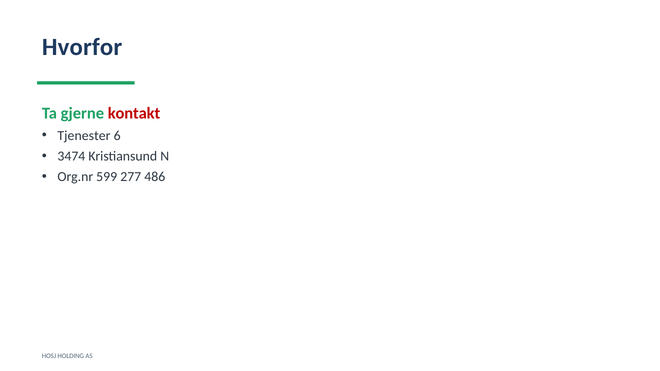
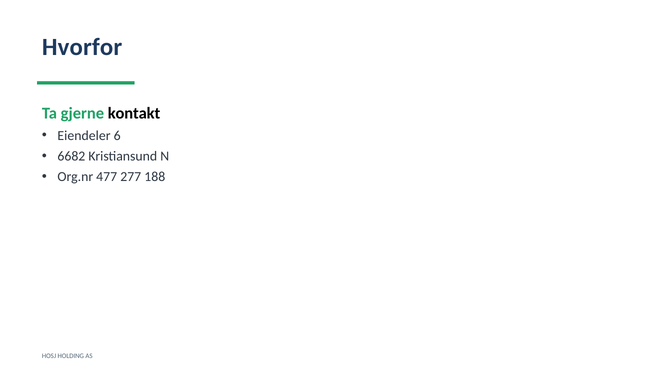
kontakt colour: red -> black (134, 114)
Tjenester: Tjenester -> Eiendeler (84, 136)
3474: 3474 -> 6682 (71, 156)
599: 599 -> 477 (107, 177)
486: 486 -> 188 (155, 177)
